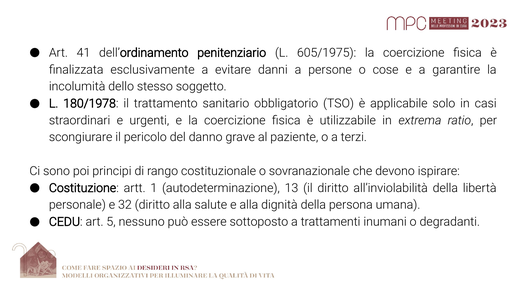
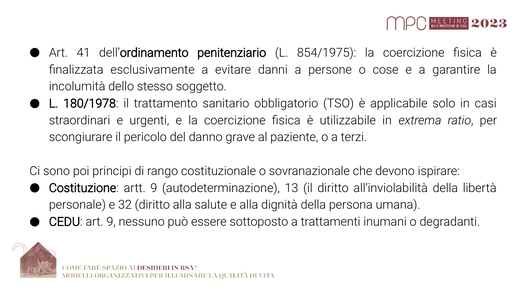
605/1975: 605/1975 -> 854/1975 (327, 53)
artt 1: 1 -> 9 (154, 188)
art 5: 5 -> 9 (111, 222)
